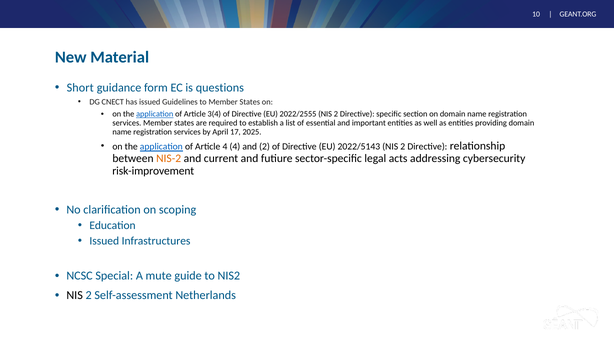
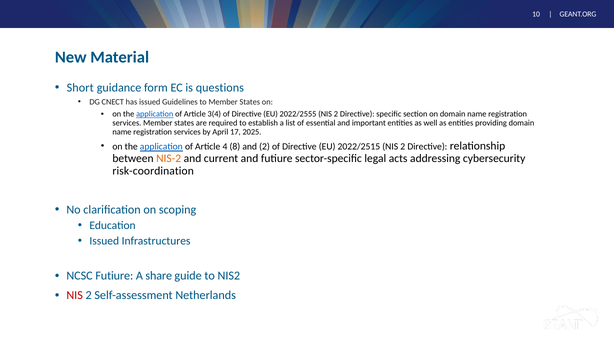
4 4: 4 -> 8 (235, 147)
2022/5143: 2022/5143 -> 2022/2515 (359, 147)
risk-improvement: risk-improvement -> risk-coordination (153, 171)
NCSC Special: Special -> Futiure (114, 276)
mute: mute -> share (159, 276)
NIS colour: black -> red (75, 296)
